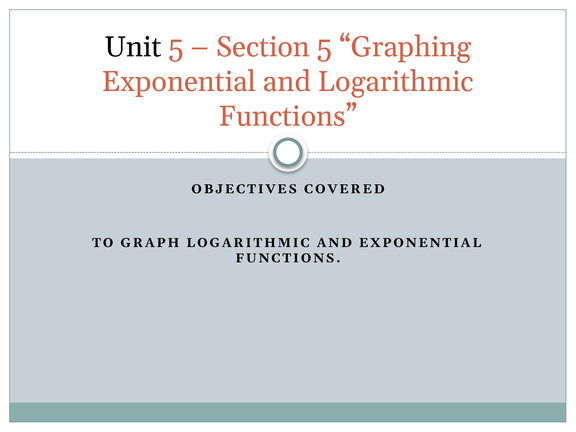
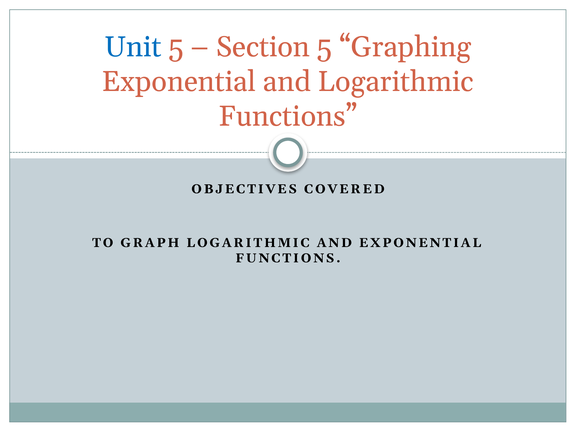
Unit colour: black -> blue (133, 47)
